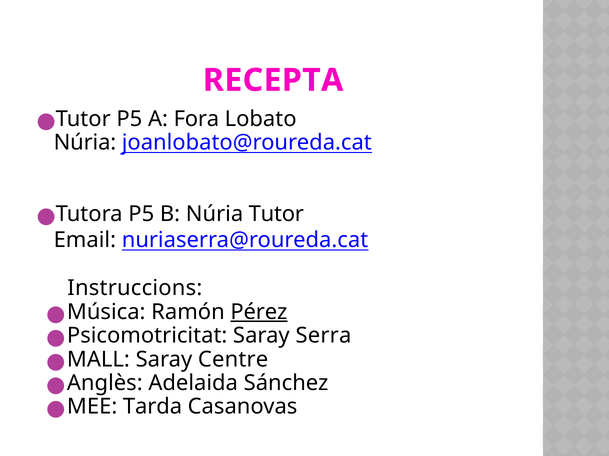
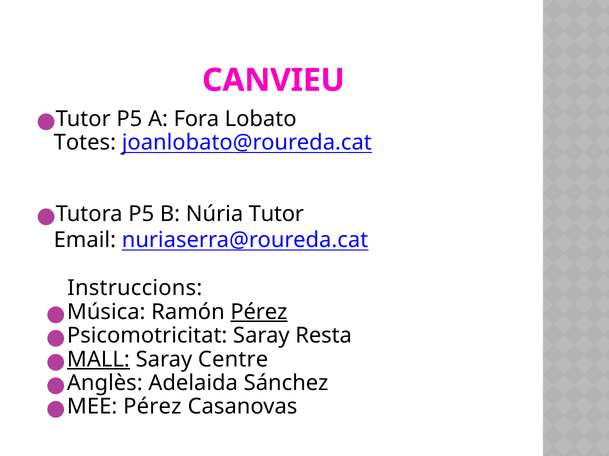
RECEPTA: RECEPTA -> CANVIEU (273, 80)
Núria: Núria -> Totes (85, 143)
Serra: Serra -> Resta (324, 336)
MALL underline: none -> present (98, 360)
MEE Tarda: Tarda -> Pérez (152, 407)
